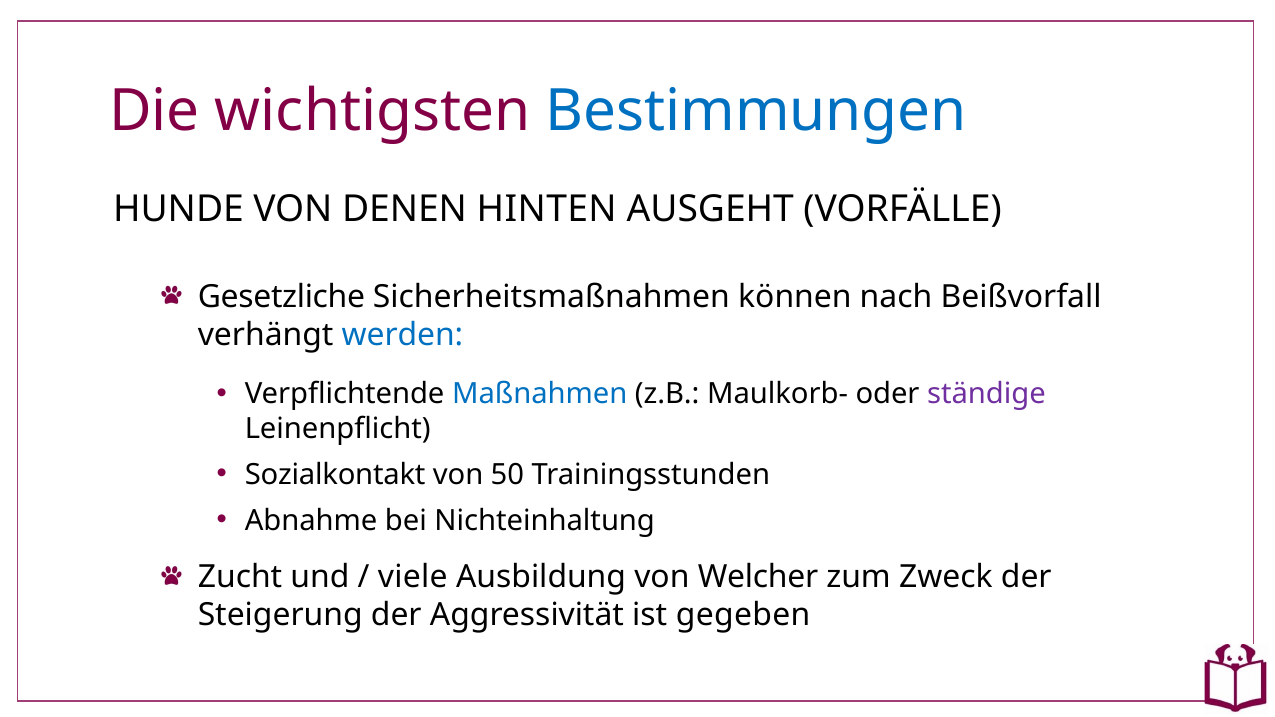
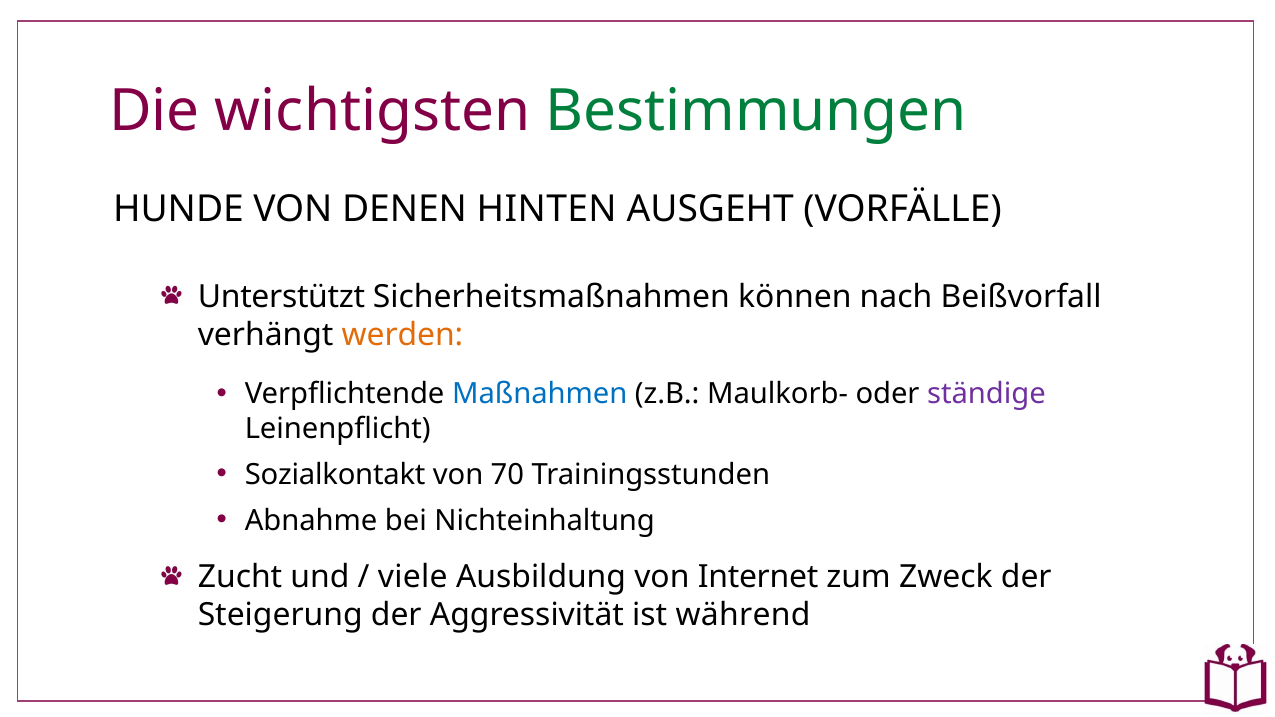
Bestimmungen colour: blue -> green (756, 111)
Gesetzliche: Gesetzliche -> Unterstützt (281, 297)
werden colour: blue -> orange (402, 335)
50: 50 -> 70 (507, 475)
Welcher: Welcher -> Internet (758, 577)
gegeben: gegeben -> während (743, 616)
